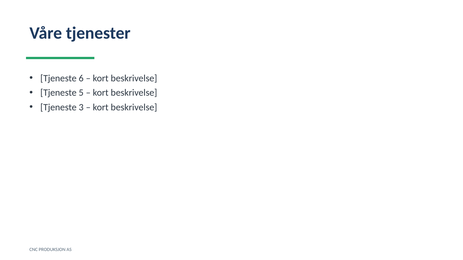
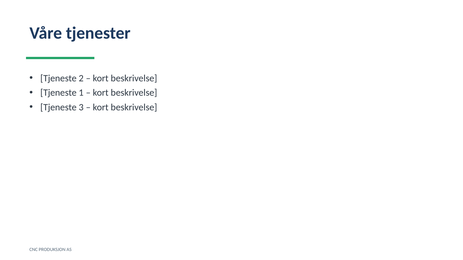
6: 6 -> 2 (81, 78)
5: 5 -> 1 (81, 93)
